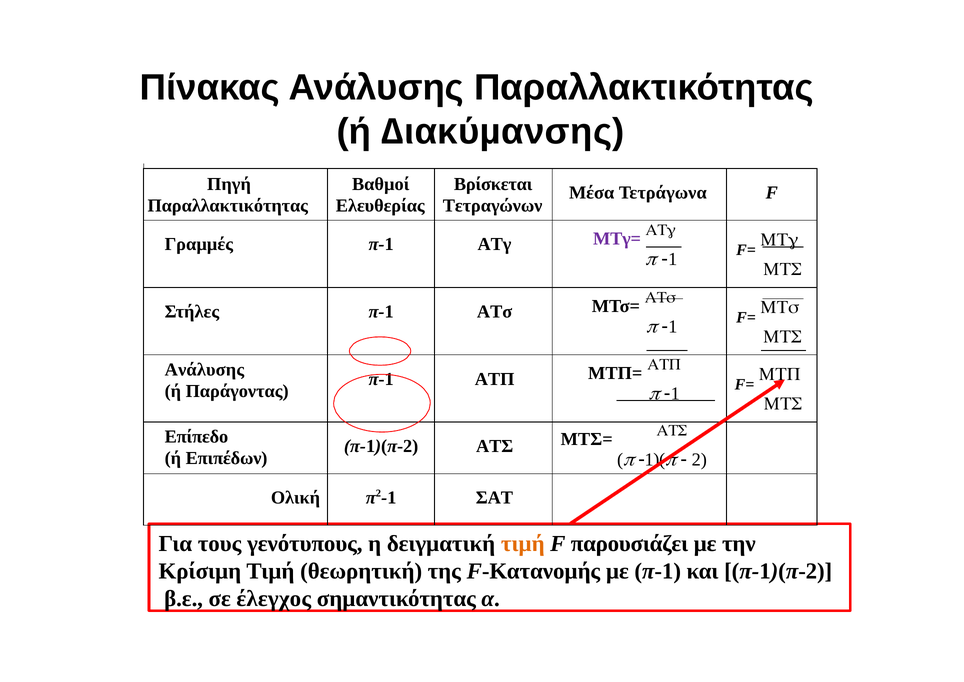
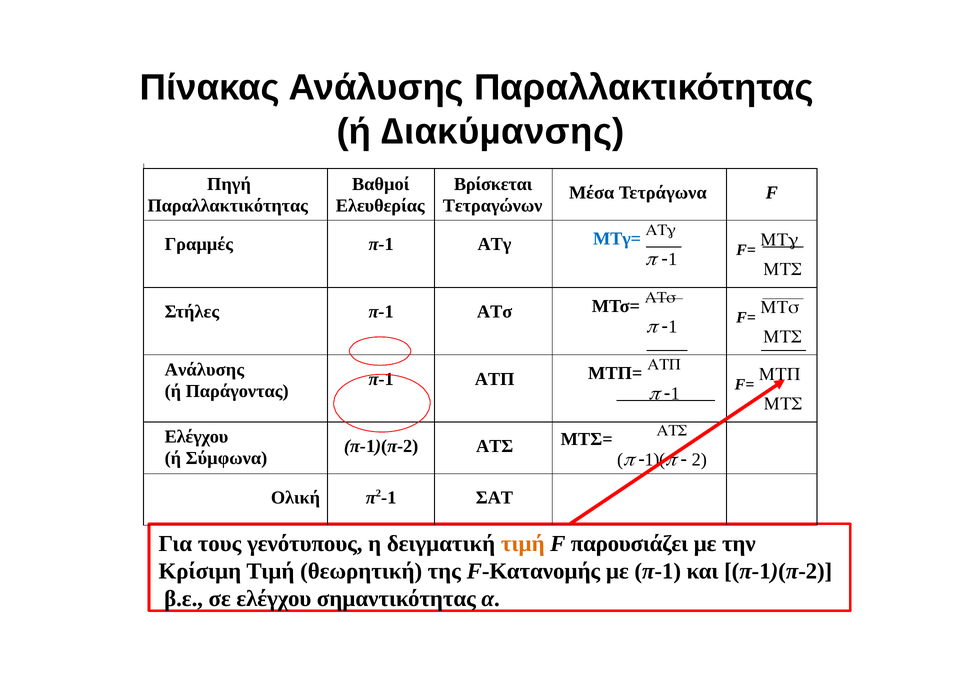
ΜΤγ= colour: purple -> blue (617, 239)
Επίπεδο: Επίπεδο -> Ελέγχου (196, 437)
Επιπέδων: Επιπέδων -> Σύµφωνα (226, 458)
σε έλεγχος: έλεγχος -> ελέγχου (274, 598)
